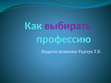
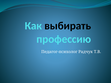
выбирать colour: purple -> black (68, 26)
